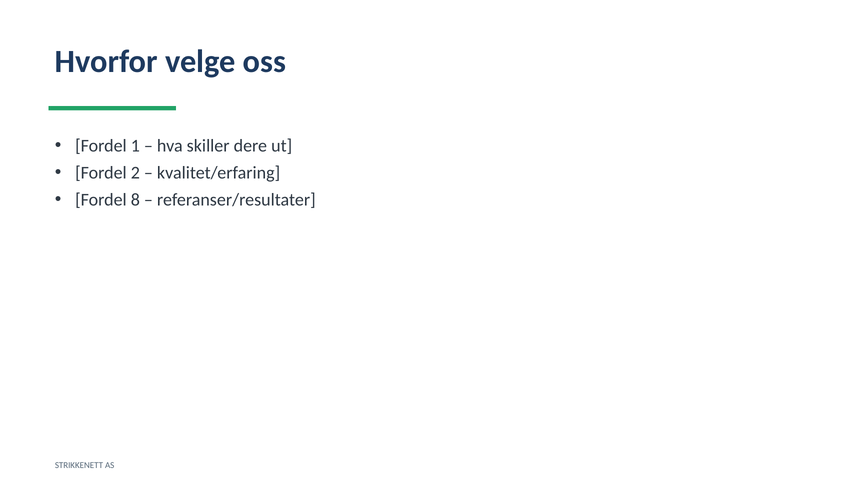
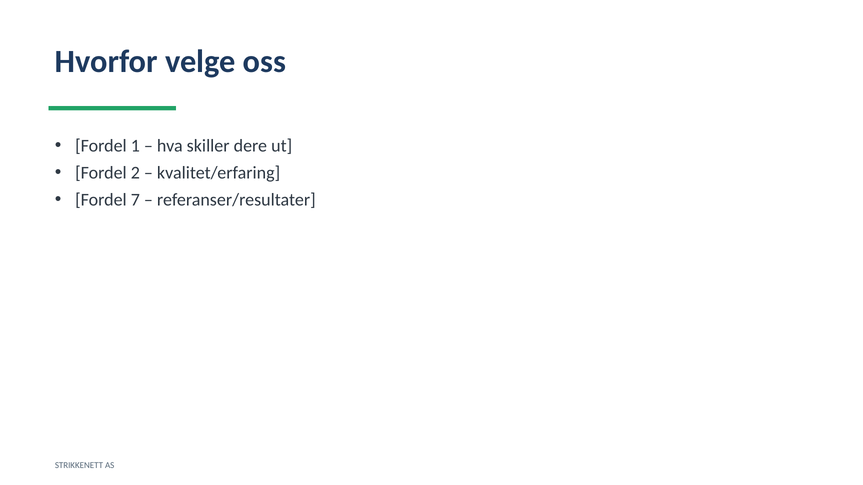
8: 8 -> 7 (135, 200)
